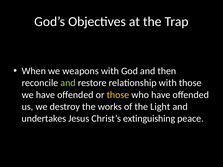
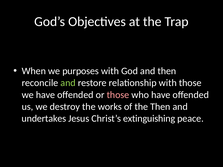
weapons: weapons -> purposes (81, 71)
those colour: yellow -> pink (118, 95)
the Light: Light -> Then (160, 107)
